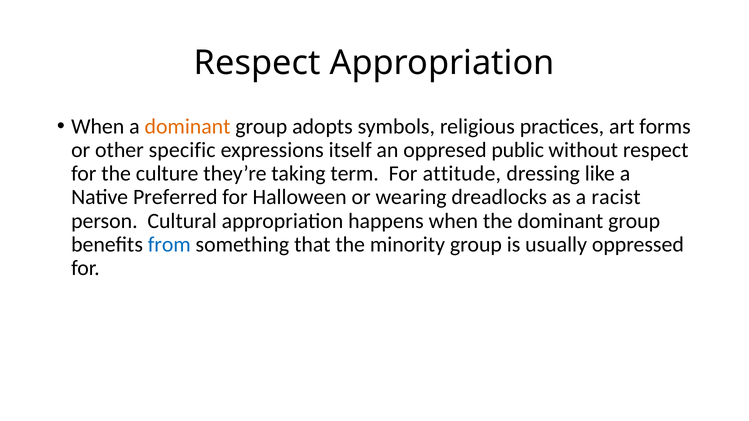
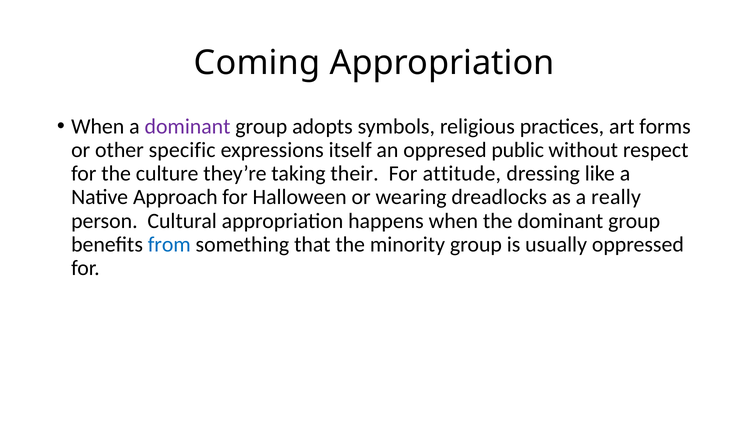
Respect: Respect -> Coming (257, 63)
dominant colour: orange -> purple (188, 127)
term: term -> their (355, 174)
Preferred: Preferred -> Approach (175, 197)
racist: racist -> really (616, 197)
